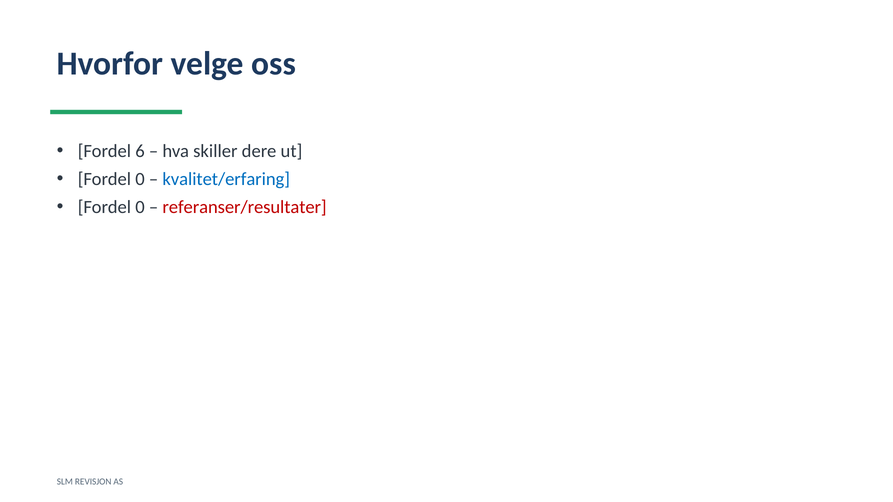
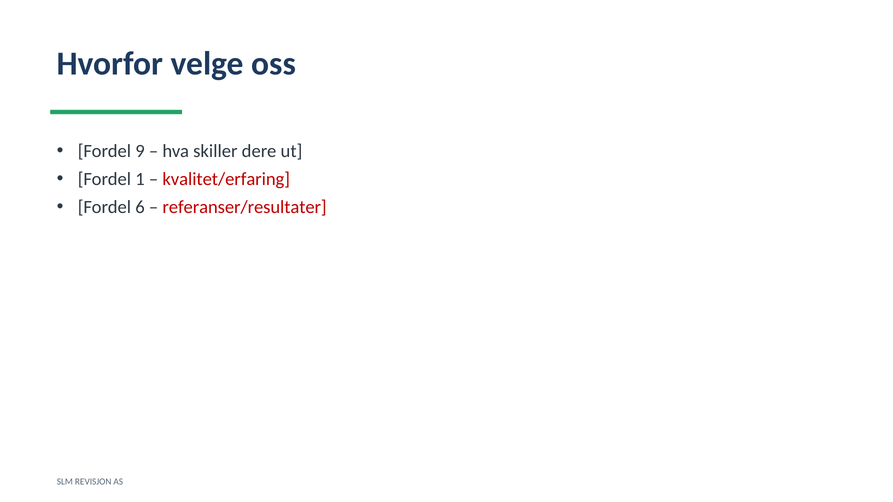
6: 6 -> 9 (140, 151)
0: 0 -> 1 (140, 179)
kvalitet/erfaring colour: blue -> red (226, 179)
0: 0 -> 6 (140, 207)
